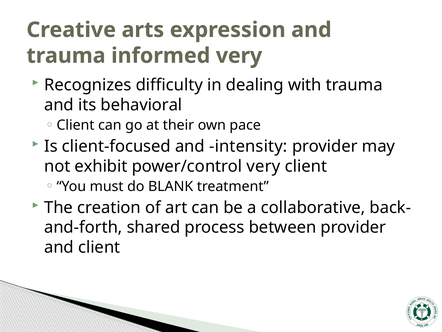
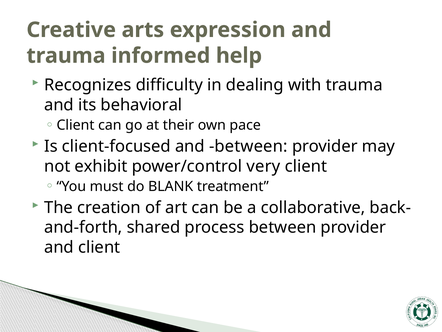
informed very: very -> help (239, 56)
and intensity: intensity -> between (248, 146)
